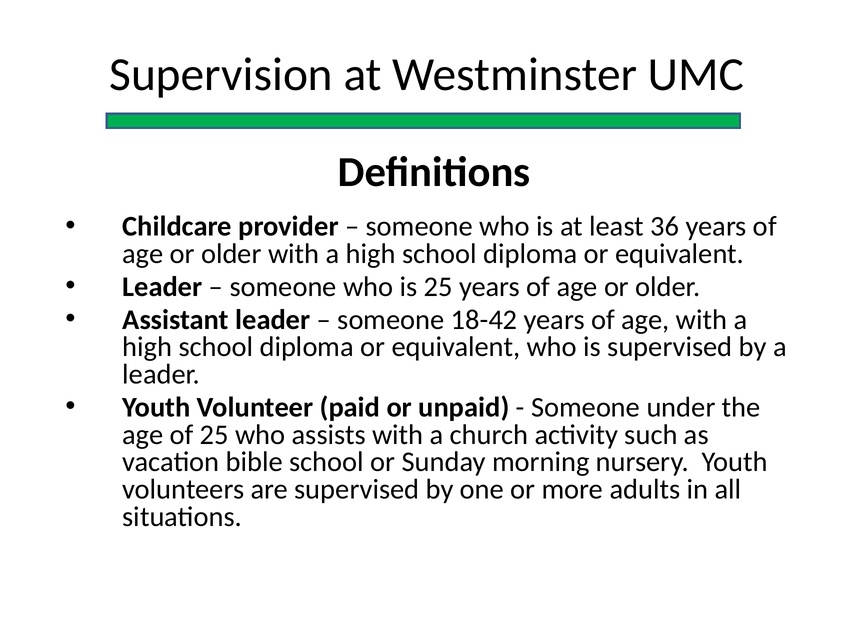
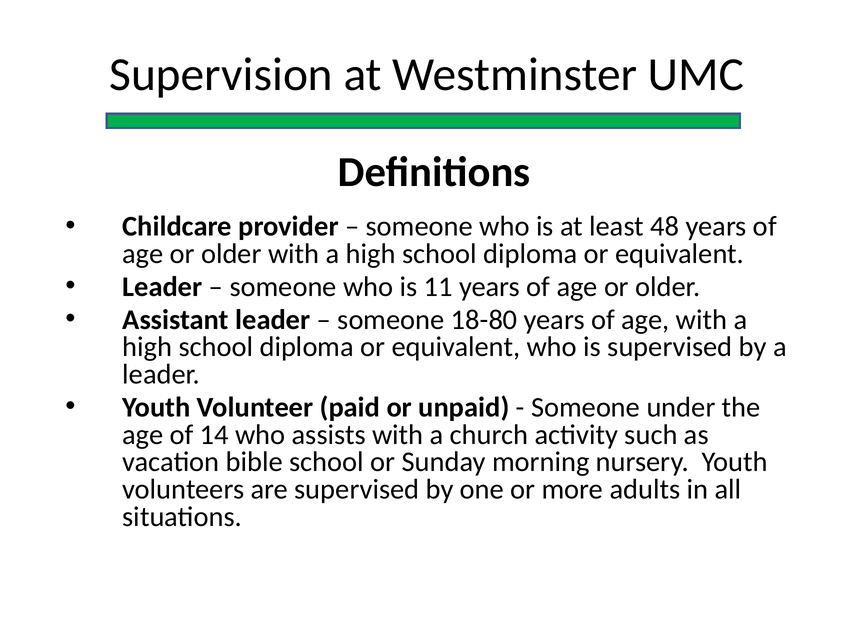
36: 36 -> 48 (665, 227)
is 25: 25 -> 11 (438, 287)
18-42: 18-42 -> 18-80 (484, 320)
of 25: 25 -> 14 (214, 435)
